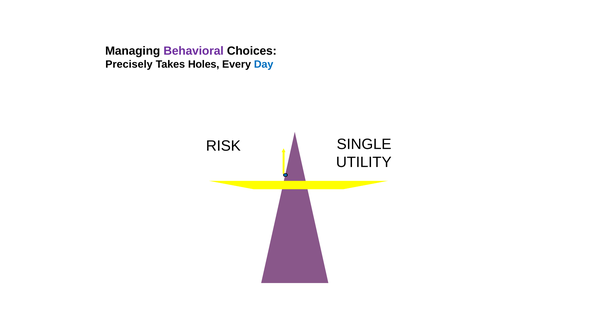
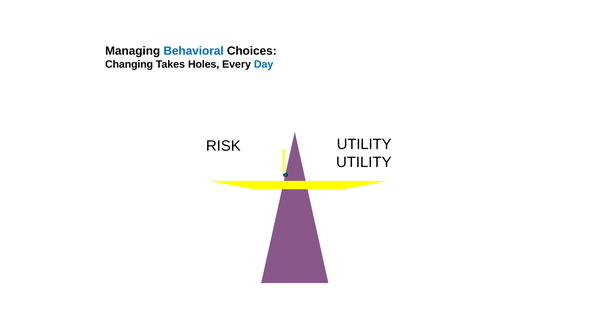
Behavioral colour: purple -> blue (194, 51)
Precisely: Precisely -> Changing (129, 64)
RISK SINGLE: SINGLE -> UTILITY (364, 144)
